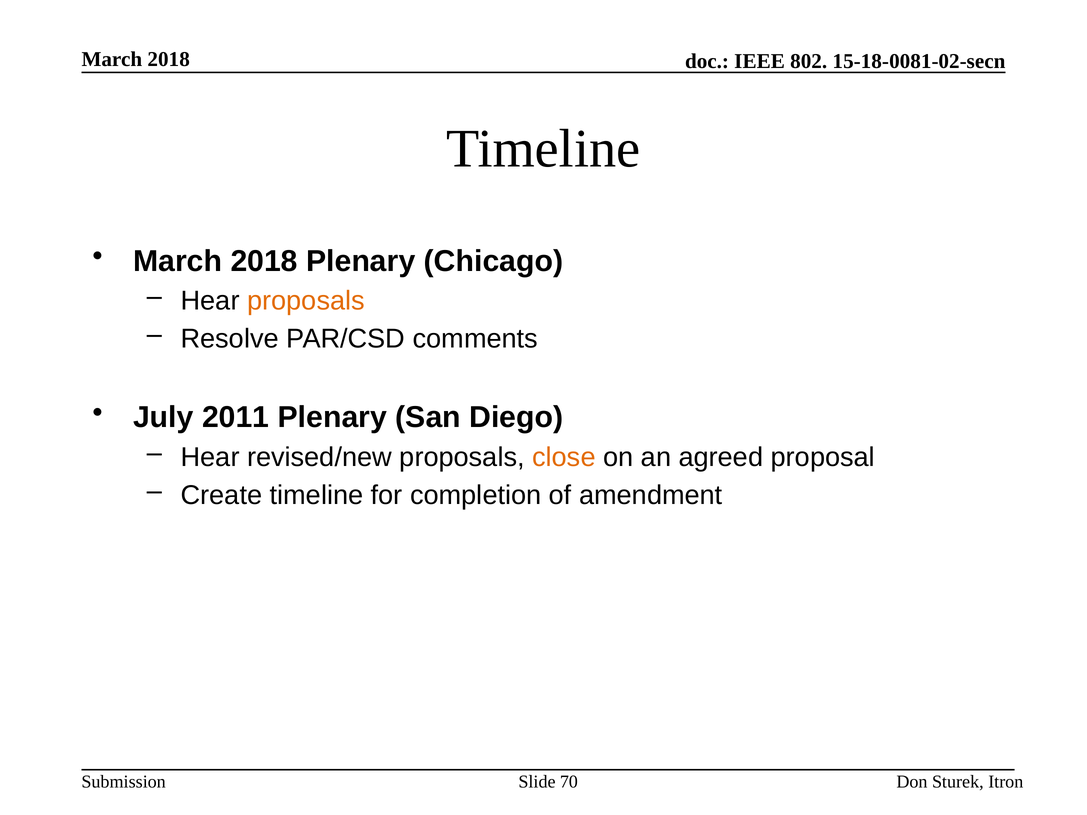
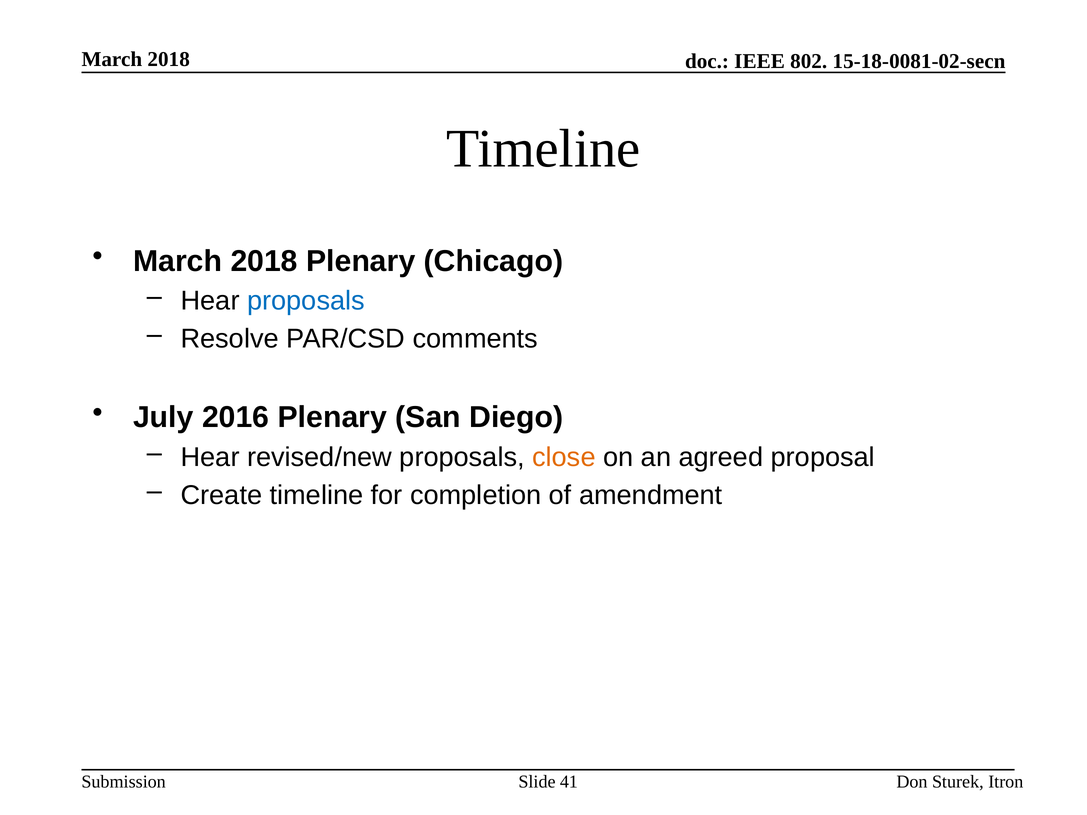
proposals colour: orange -> blue (306, 301)
2011: 2011 -> 2016 (236, 418)
70: 70 -> 41 (569, 782)
